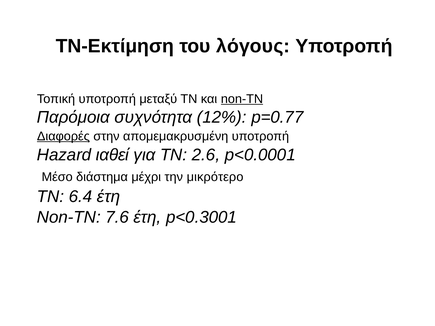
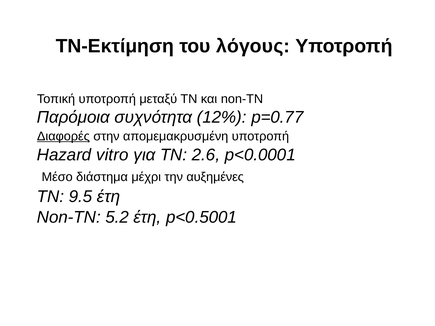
non-TN underline: present -> none (242, 99)
ιαθεί: ιαθεί -> vitro (112, 155)
μικρότερο: μικρότερο -> αυξημένες (215, 177)
6.4: 6.4 -> 9.5 (81, 197)
7.6: 7.6 -> 5.2 (117, 217)
p<0.3001: p<0.3001 -> p<0.5001 (202, 217)
